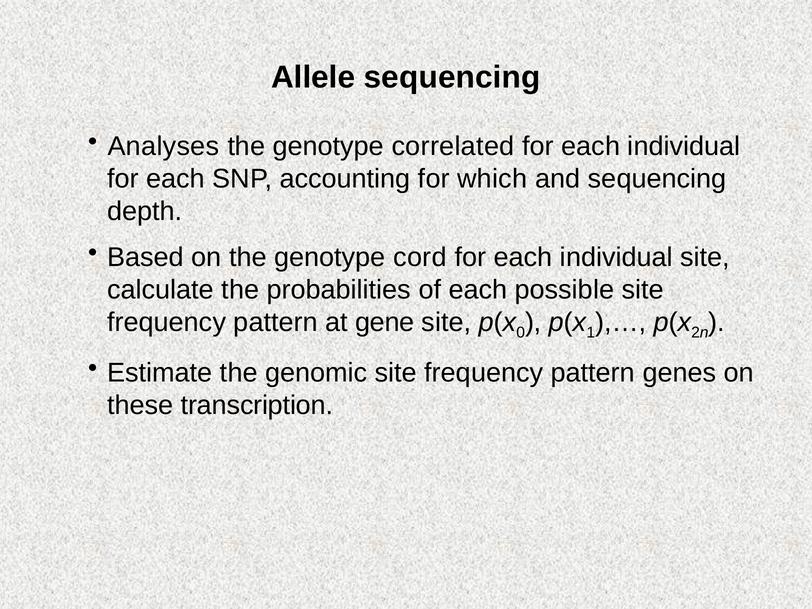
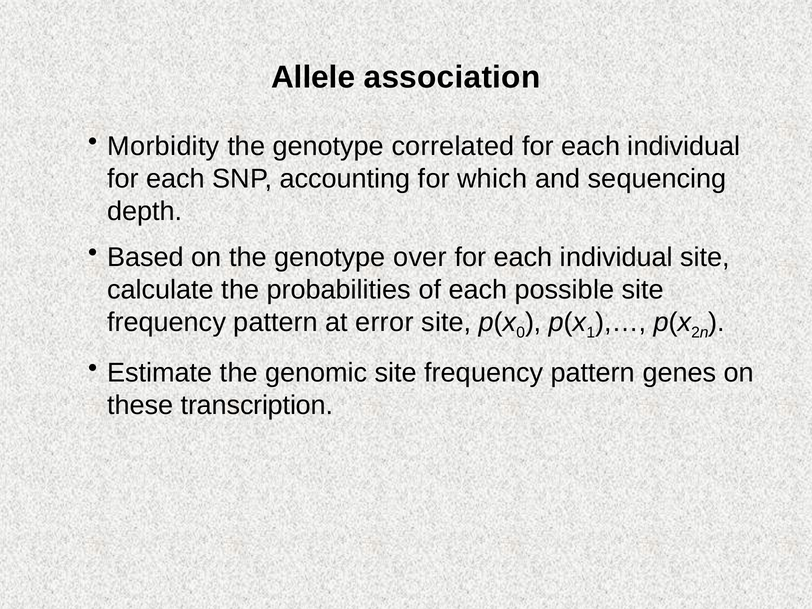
Allele sequencing: sequencing -> association (452, 77)
Analyses: Analyses -> Morbidity (163, 146)
cord: cord -> over (420, 257)
gene: gene -> error (384, 322)
